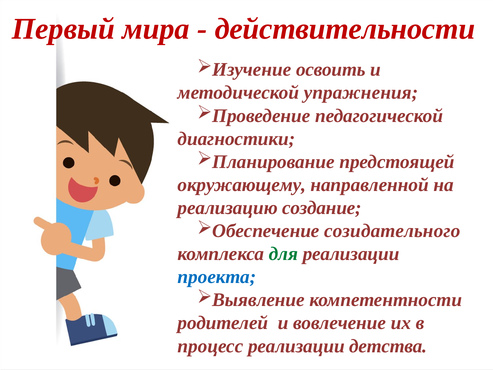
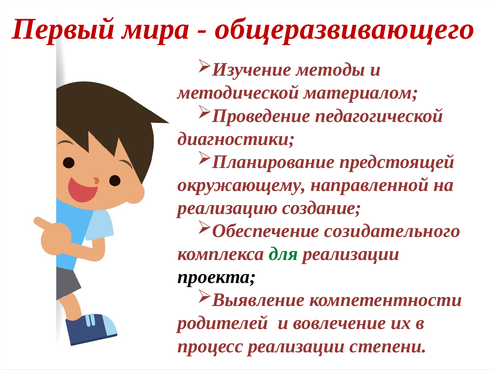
действительности: действительности -> общеразвивающего (345, 29)
освоить: освоить -> методы (331, 70)
упражнения: упражнения -> материалом (361, 93)
проекта colour: blue -> black (217, 277)
детства: детства -> степени (388, 346)
